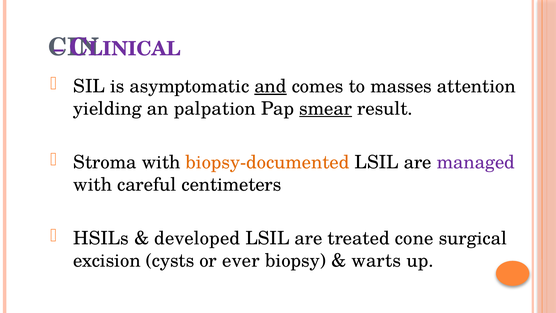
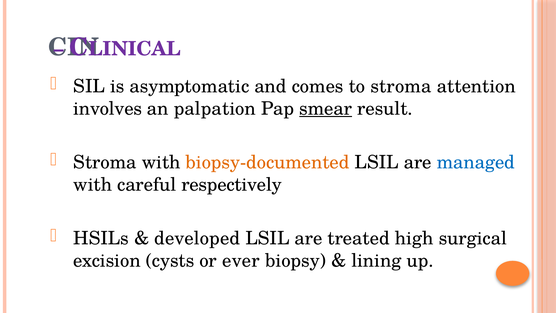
and underline: present -> none (270, 86)
to masses: masses -> stroma (401, 86)
yielding: yielding -> involves (108, 108)
managed colour: purple -> blue (476, 162)
centimeters: centimeters -> respectively (232, 184)
cone: cone -> high (414, 238)
warts: warts -> lining (376, 260)
